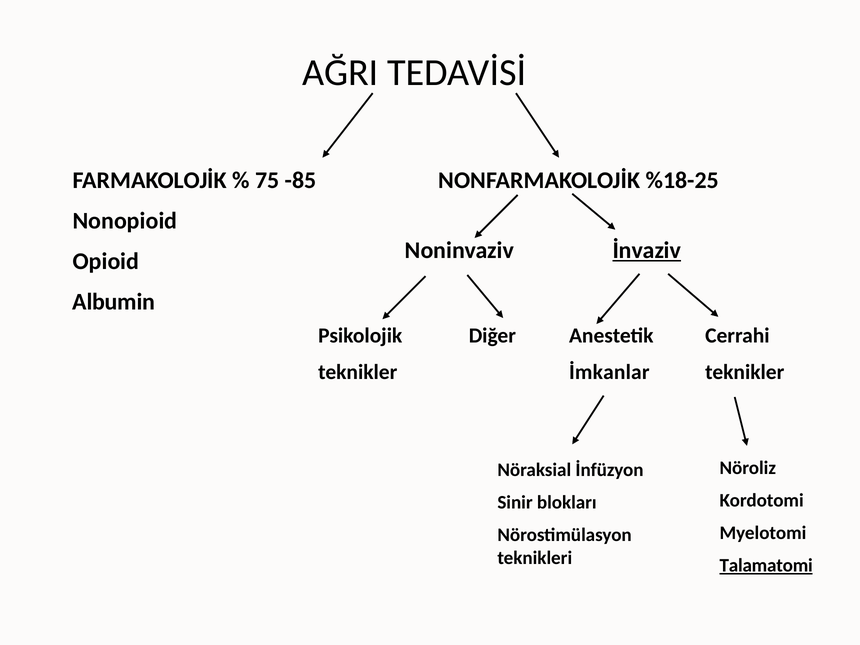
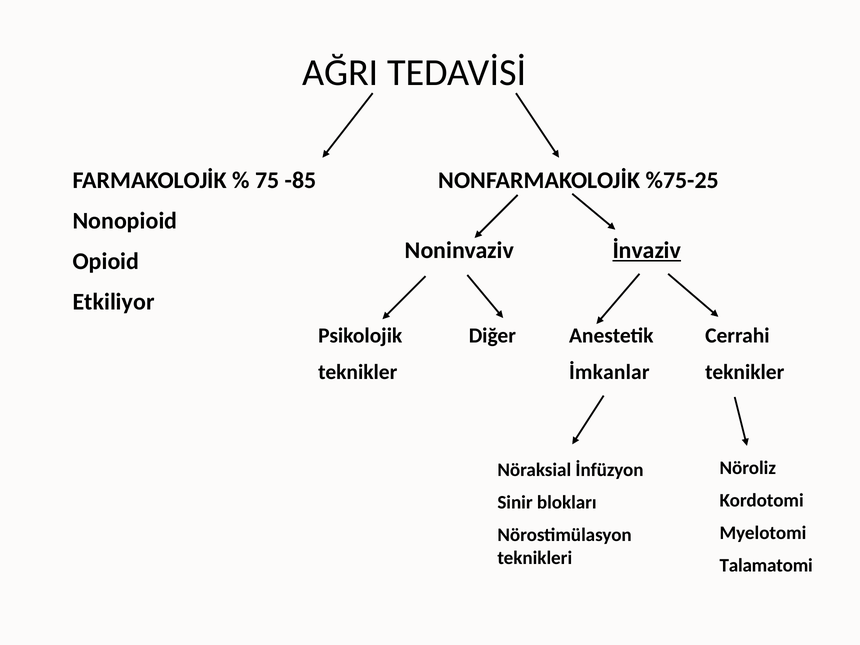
%18-25: %18-25 -> %75-25 (682, 180)
Albumin: Albumin -> Etkiliyor (114, 302)
Talamatomi underline: present -> none (766, 566)
